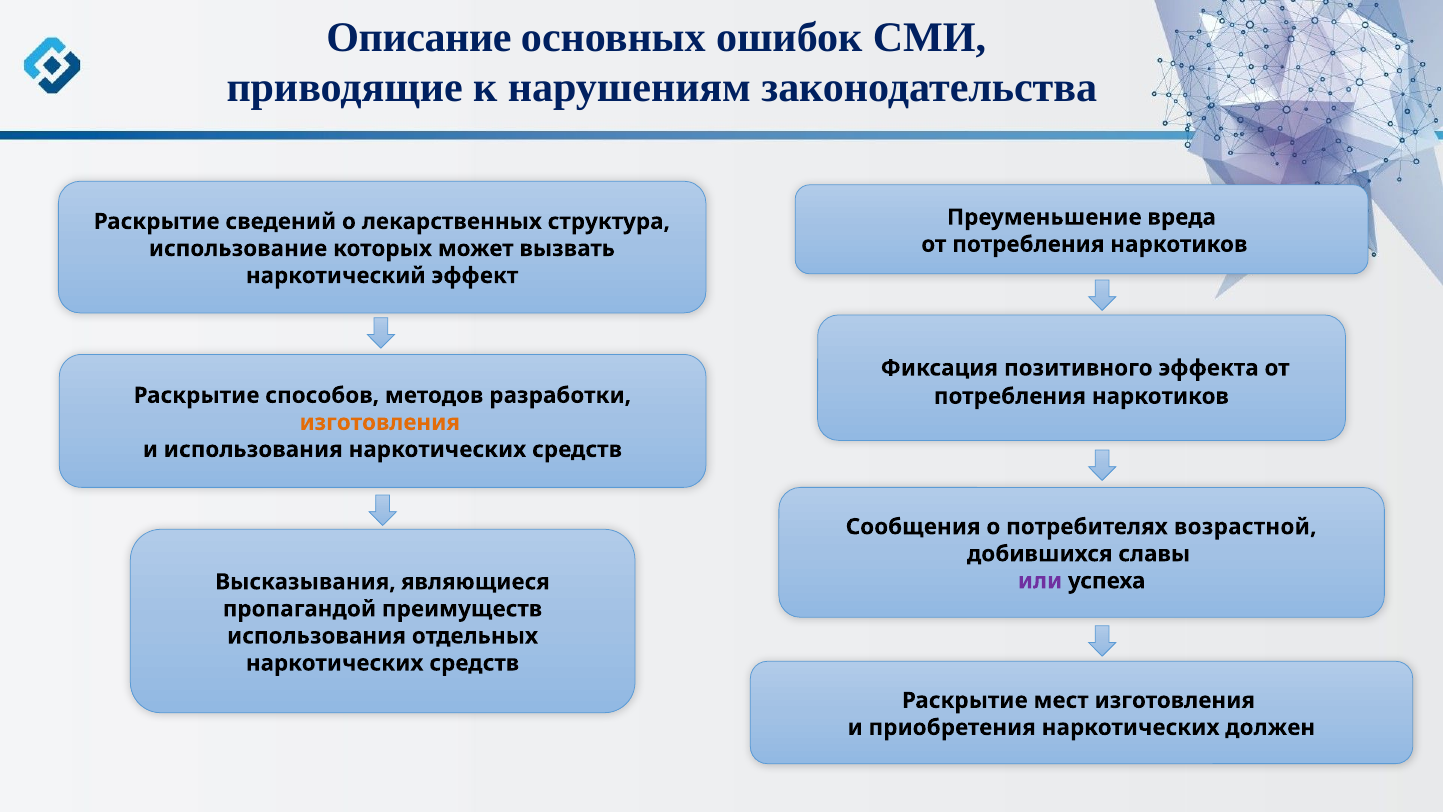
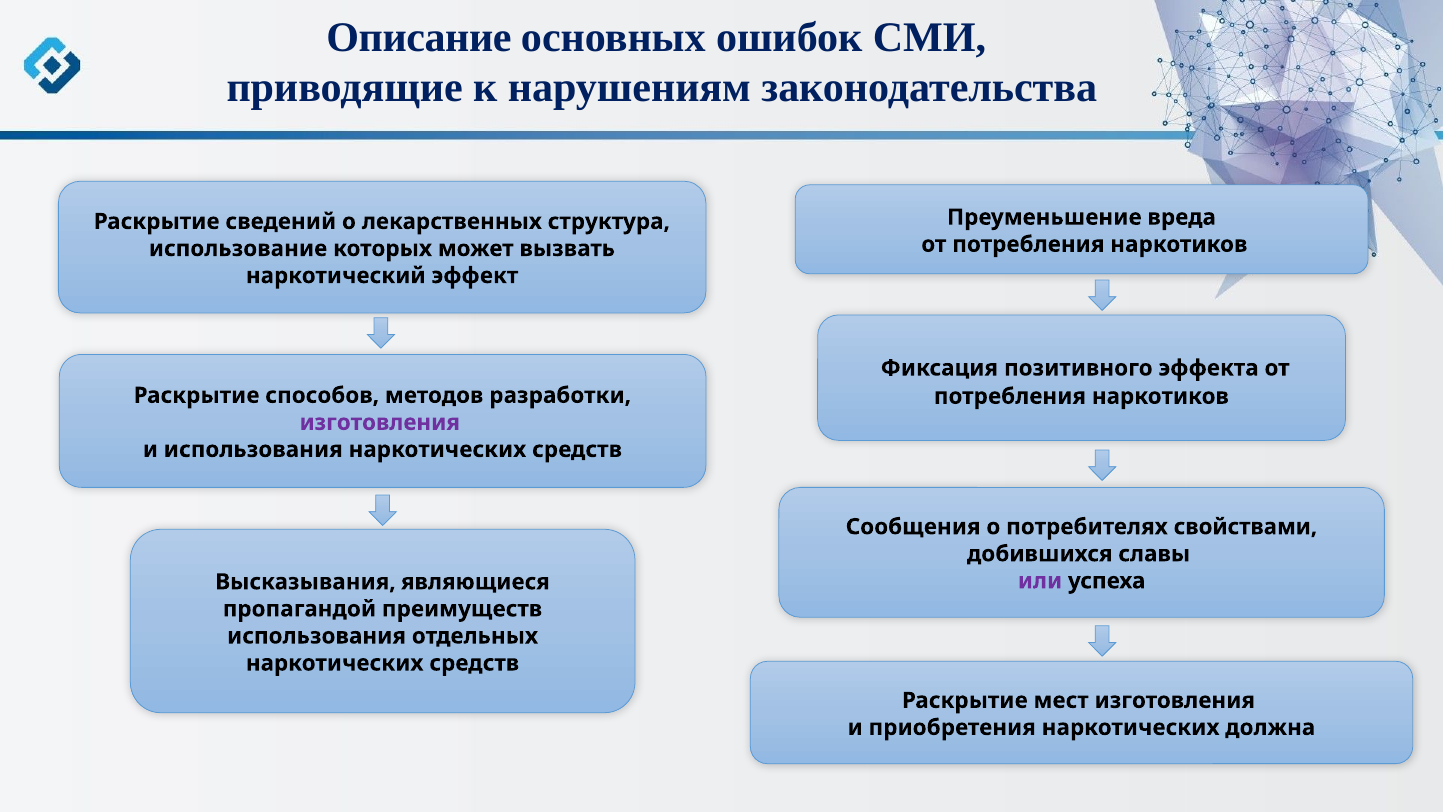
изготовления colour: orange -> purple (380, 422)
возрастной: возрастной -> свойствами (1245, 527)
должен: должен -> должна (1270, 727)
